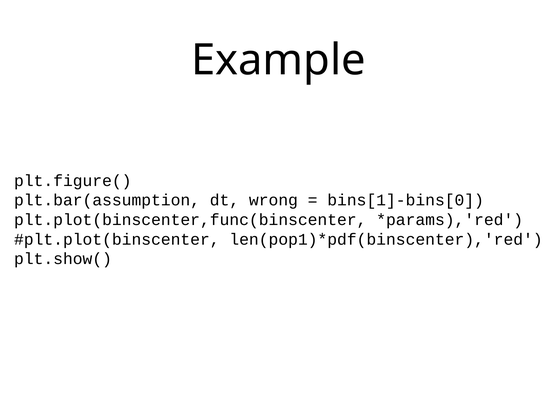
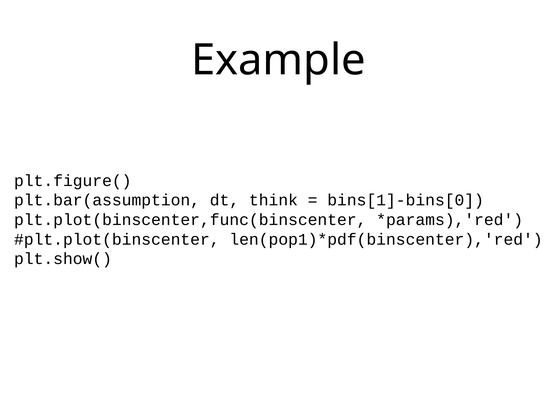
wrong: wrong -> think (273, 201)
